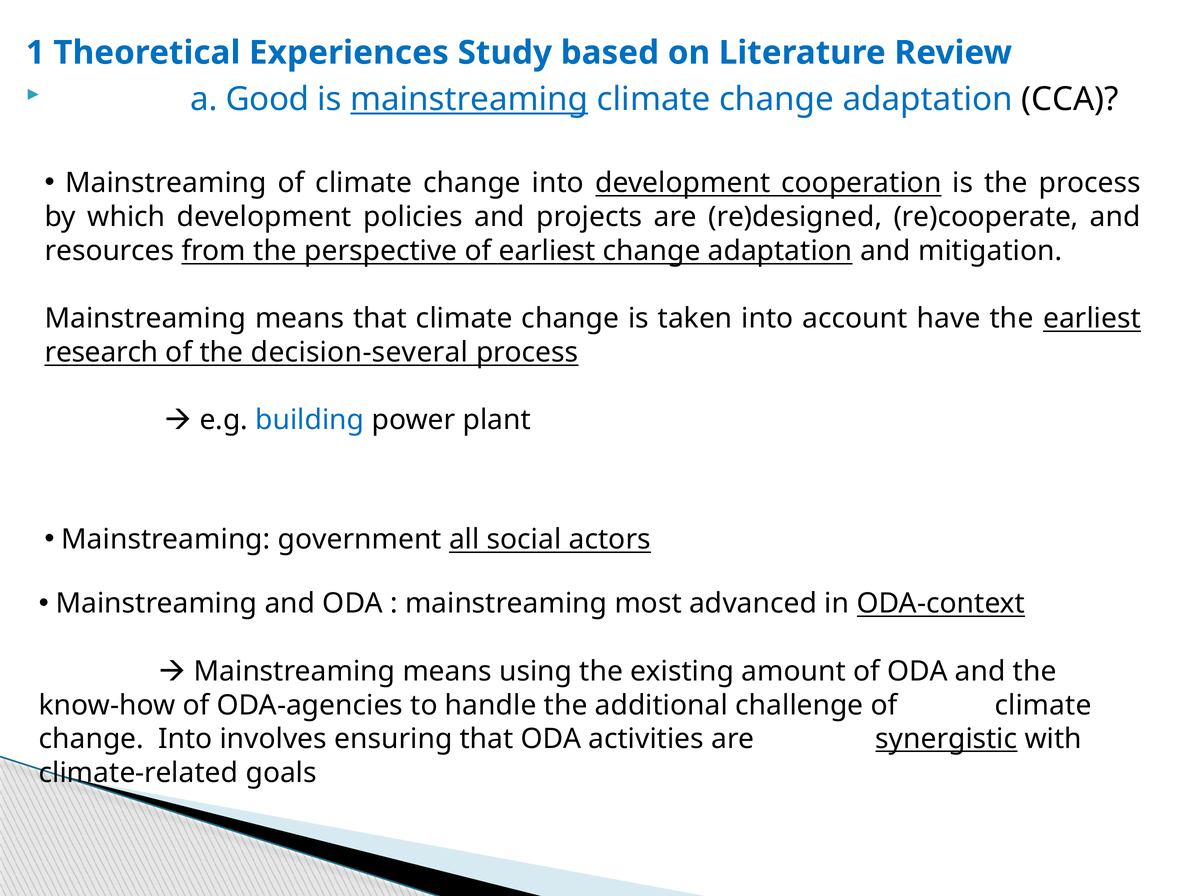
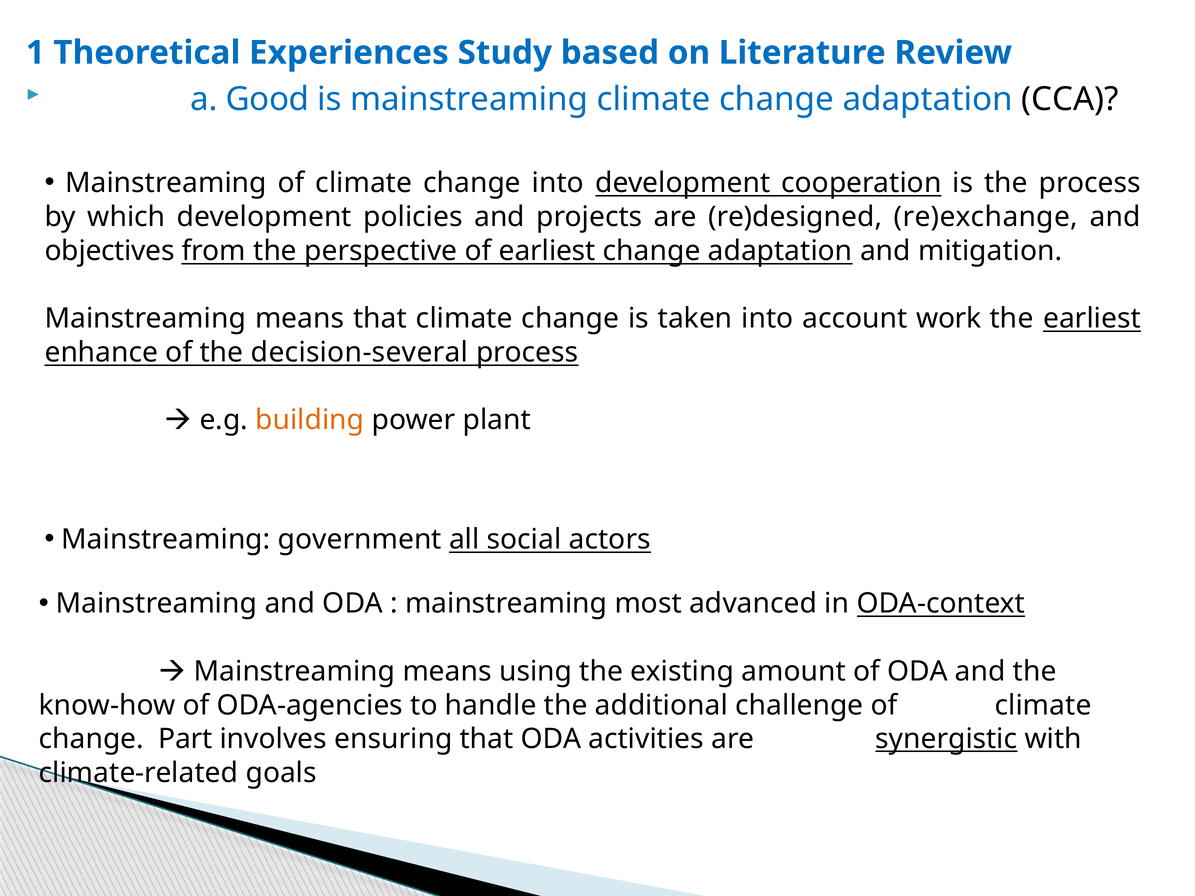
mainstreaming underline: present -> none (469, 99)
re)cooperate: re)cooperate -> re)exchange (986, 217)
resources: resources -> objectives (110, 251)
have: have -> work (949, 319)
research: research -> enhance (101, 352)
building colour: blue -> orange (310, 420)
Into: Into -> Part (185, 739)
